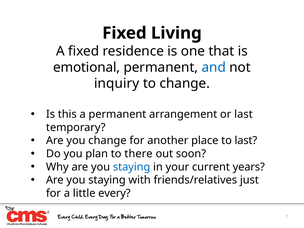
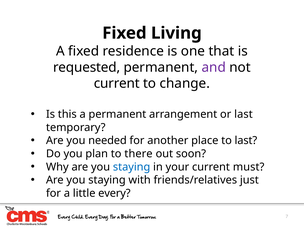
emotional: emotional -> requested (87, 67)
and colour: blue -> purple (214, 67)
inquiry: inquiry -> current (117, 84)
you change: change -> needed (108, 141)
years: years -> must (249, 167)
